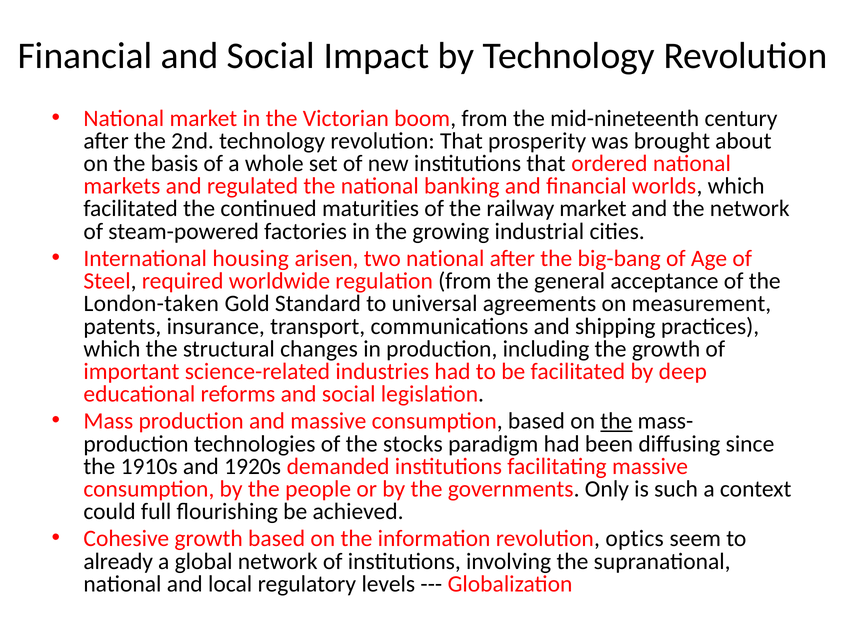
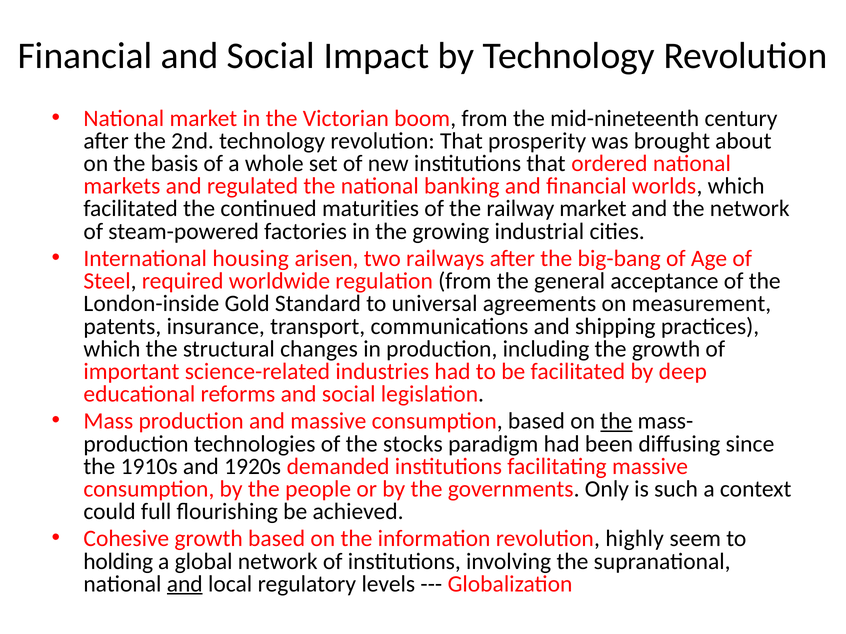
two national: national -> railways (445, 259)
London-taken: London-taken -> London-inside (151, 304)
optics: optics -> highly (635, 539)
already: already -> holding (118, 562)
and underline: none -> present (185, 584)
